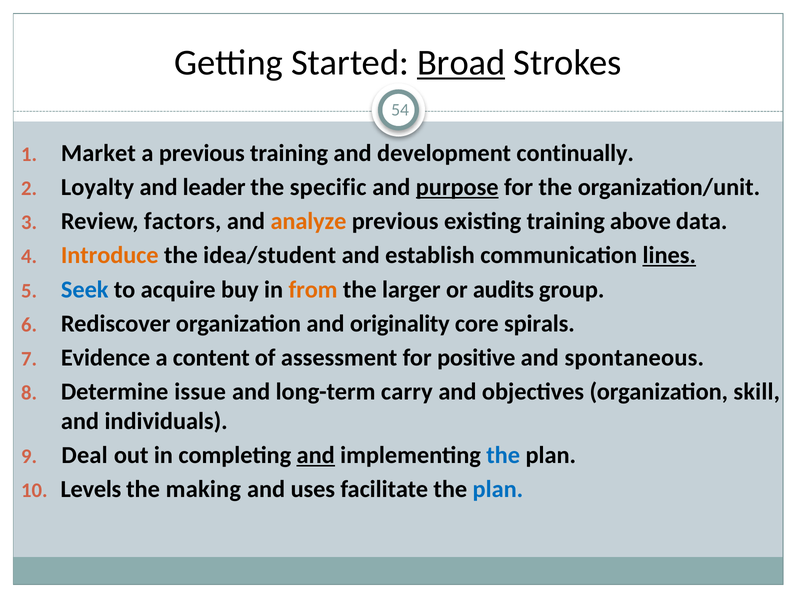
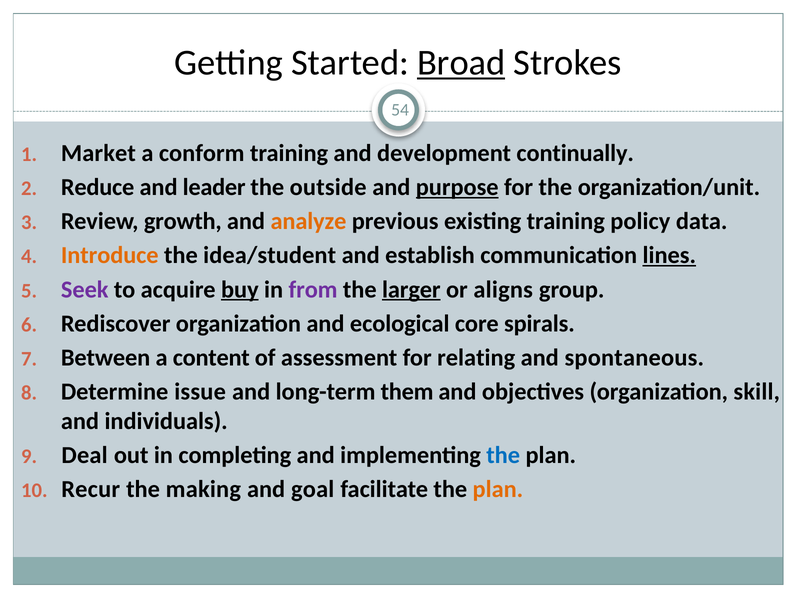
a previous: previous -> conform (202, 153)
Loyalty: Loyalty -> Reduce (98, 187)
specific: specific -> outside (328, 187)
factors: factors -> growth (183, 221)
above: above -> policy (640, 221)
Seek colour: blue -> purple (85, 289)
buy underline: none -> present (240, 289)
from colour: orange -> purple (313, 289)
larger underline: none -> present (411, 289)
audits: audits -> aligns (503, 289)
originality: originality -> ecological (400, 323)
Evidence: Evidence -> Between (106, 358)
positive: positive -> relating (476, 358)
carry: carry -> them (407, 392)
and underline: present -> none (316, 455)
Levels: Levels -> Recur (91, 489)
uses: uses -> goal (313, 489)
plan colour: blue -> orange (498, 489)
